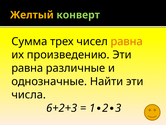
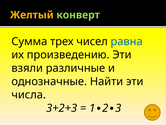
равна colour: orange -> blue (127, 41)
равна: равна -> взяли (27, 68)
6+2+3: 6+2+3 -> 3+2+3 (62, 108)
